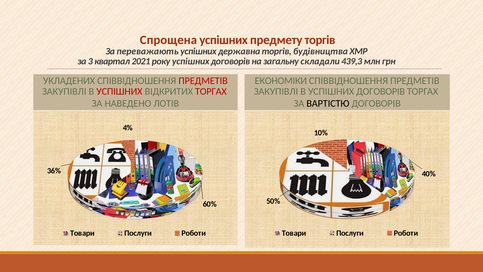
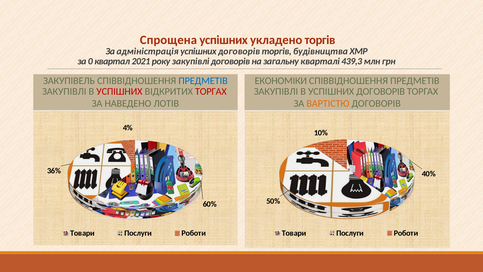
предмету: предмету -> укладено (276, 40)
переважають: переважають -> адміністрація (148, 51)
державна: державна -> договорів (239, 51)
3: 3 -> 0 (90, 61)
року успішних: успішних -> закупівлі (191, 61)
складали: складали -> кварталі (320, 61)
УКЛАДЕНИХ: УКЛАДЕНИХ -> ЗАКУПІВЕЛЬ (69, 81)
ПРЕДМЕТІВ colour: red -> blue (203, 81)
ВАРТІСТЮ colour: black -> orange (328, 103)
